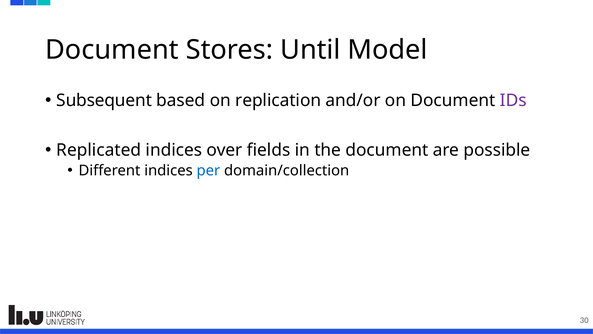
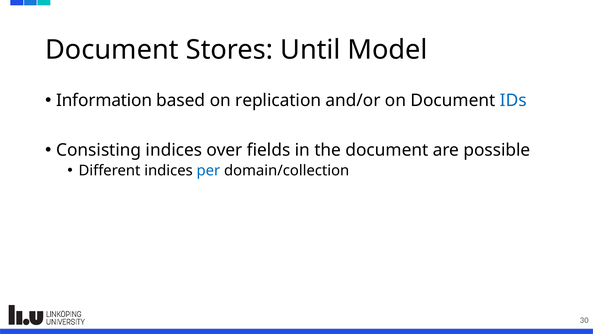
Subsequent: Subsequent -> Information (104, 100)
IDs colour: purple -> blue (513, 100)
Replicated: Replicated -> Consisting (99, 150)
